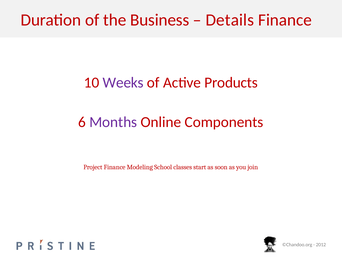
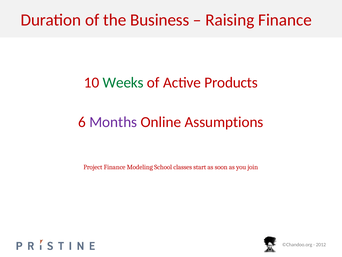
Details: Details -> Raising (230, 20)
Weeks colour: purple -> green (123, 82)
Components: Components -> Assumptions (224, 122)
